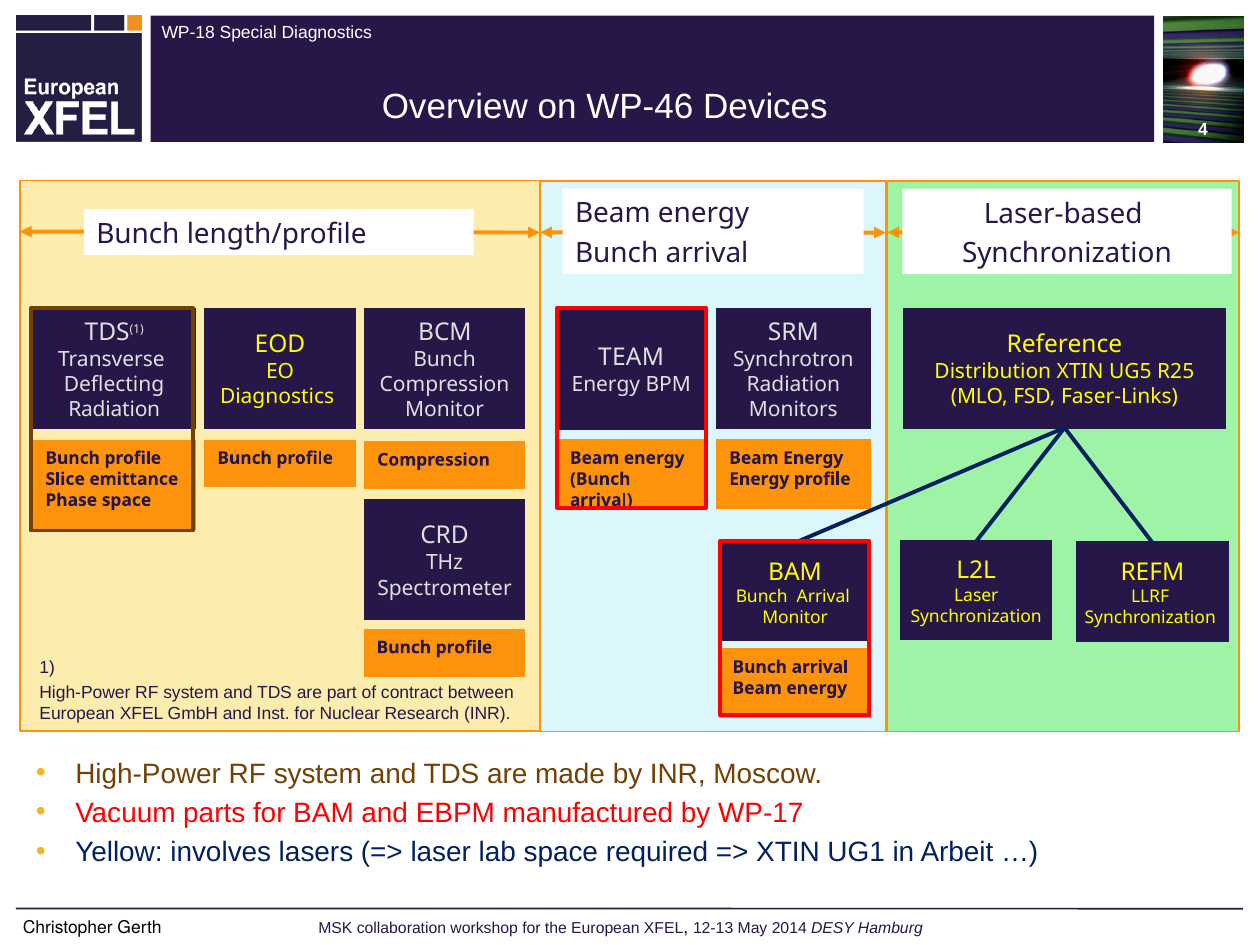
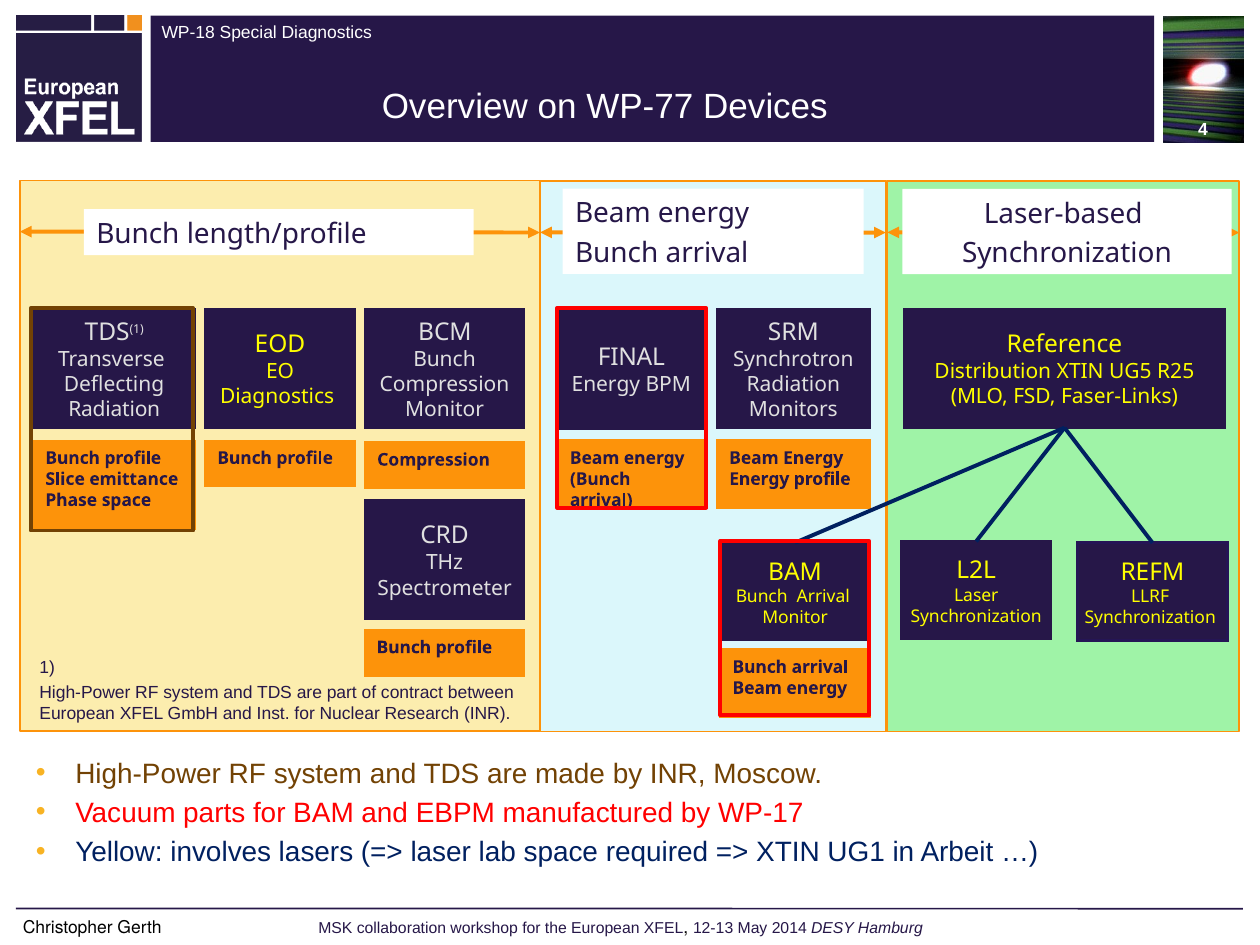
WP-46: WP-46 -> WP-77 (640, 107)
TEAM: TEAM -> FINAL (631, 358)
